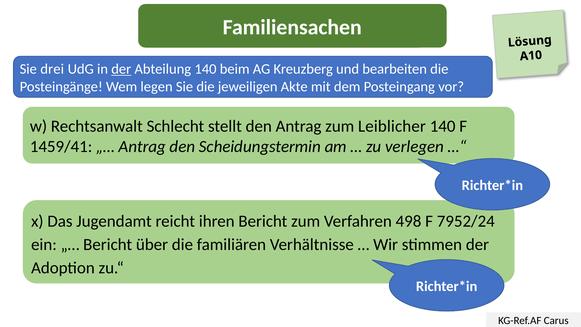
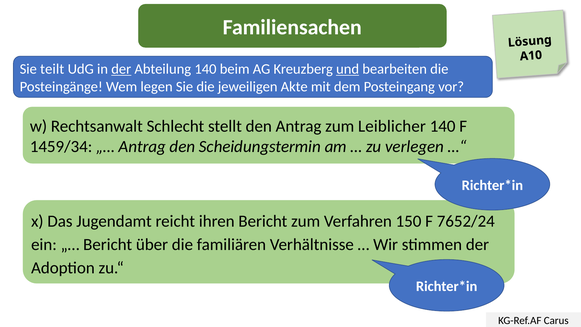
drei: drei -> teilt (52, 69)
und underline: none -> present (348, 69)
1459/41: 1459/41 -> 1459/34 (61, 146)
498: 498 -> 150 (409, 221)
7952/24: 7952/24 -> 7652/24 (466, 221)
